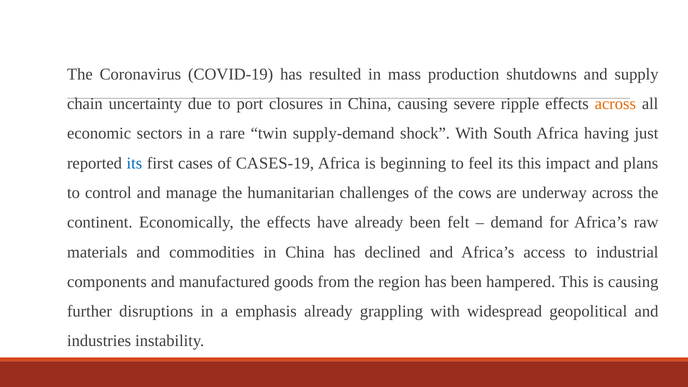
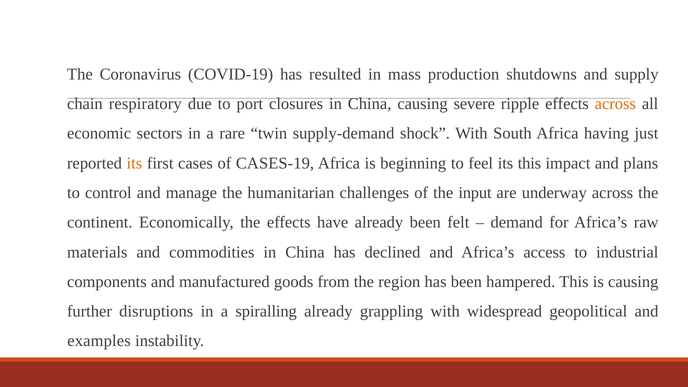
uncertainty: uncertainty -> respiratory (145, 104)
its colour: blue -> orange (134, 163)
cows: cows -> input (475, 193)
emphasis: emphasis -> spiralling (266, 311)
industries: industries -> examples (99, 341)
